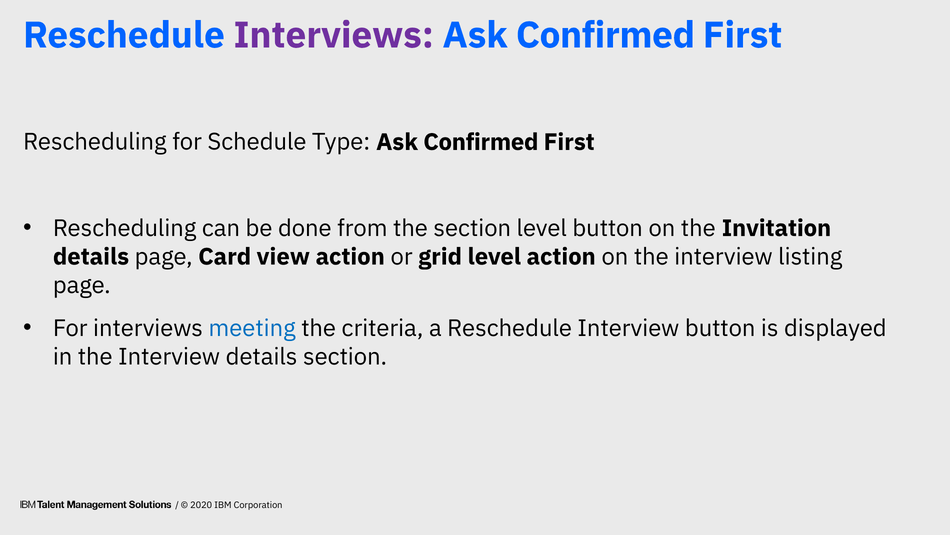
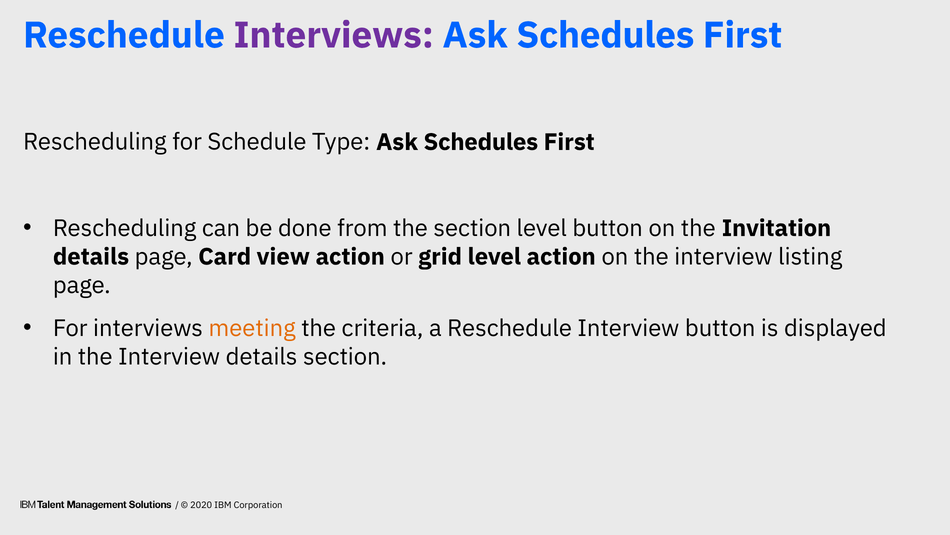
Confirmed: Confirmed -> Schedules (605, 35)
Type Ask Confirmed: Confirmed -> Schedules (481, 142)
meeting colour: blue -> orange (252, 328)
